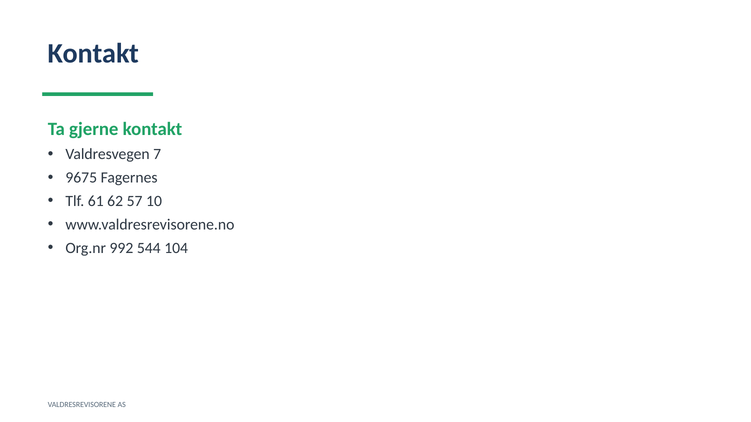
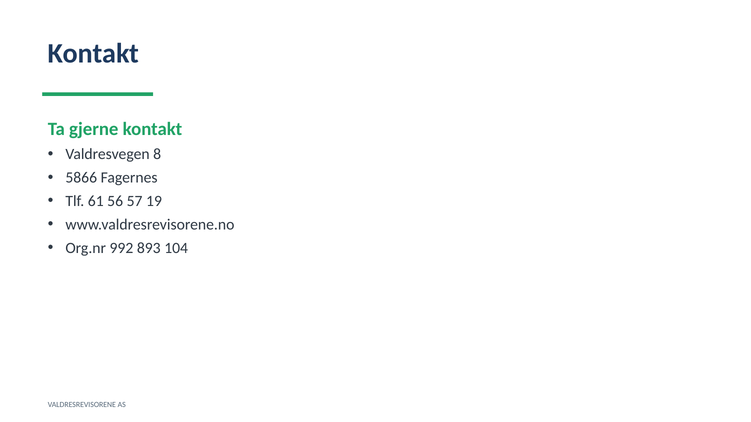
7: 7 -> 8 (157, 154)
9675: 9675 -> 5866 (81, 178)
62: 62 -> 56 (115, 201)
10: 10 -> 19 (154, 201)
544: 544 -> 893 (149, 248)
